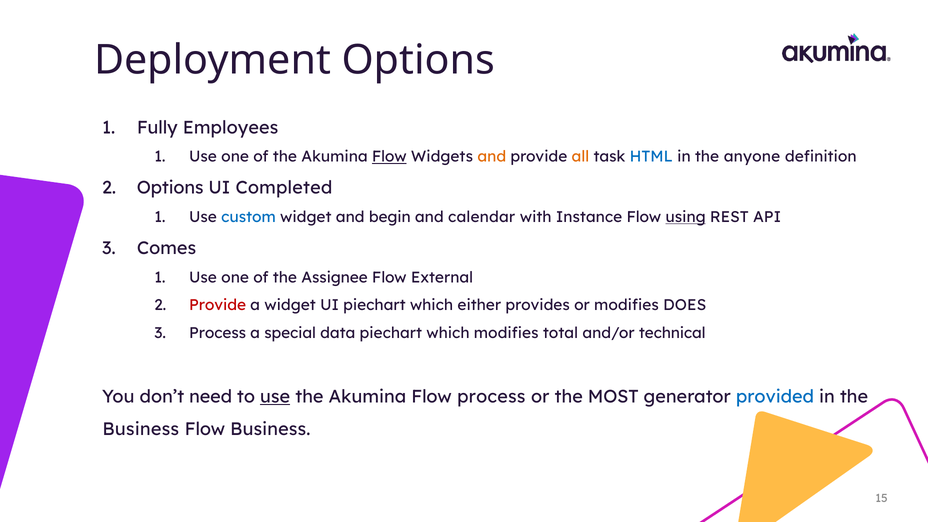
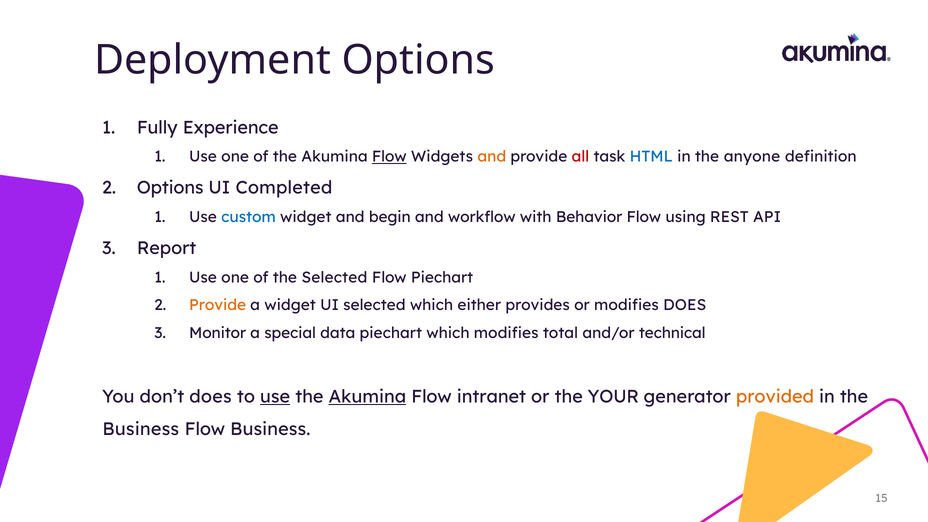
Employees: Employees -> Experience (231, 128)
all colour: orange -> red (580, 157)
calendar: calendar -> workflow (482, 217)
Instance: Instance -> Behavior (589, 217)
using underline: present -> none (686, 217)
Comes: Comes -> Report (167, 248)
the Assignee: Assignee -> Selected (334, 277)
Flow External: External -> Piechart (442, 277)
Provide colour: red -> orange (218, 305)
UI piechart: piechart -> selected (374, 305)
Process: Process -> Monitor (218, 333)
don’t need: need -> does (211, 397)
Akumina underline: none -> present (367, 397)
Flow process: process -> intranet (491, 397)
MOST: MOST -> YOUR (613, 397)
provided colour: blue -> orange (775, 397)
